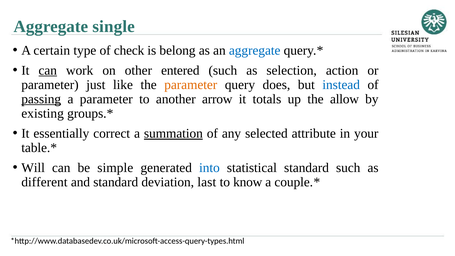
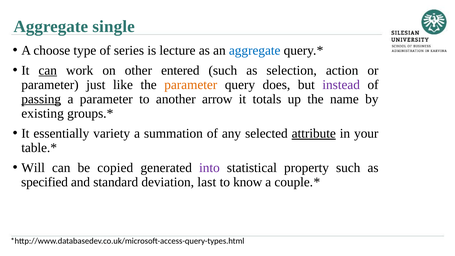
certain: certain -> choose (52, 50)
check: check -> series (129, 50)
belong: belong -> lecture (177, 50)
instead colour: blue -> purple (341, 85)
allow: allow -> name (344, 99)
correct: correct -> variety (112, 133)
summation underline: present -> none (173, 133)
attribute underline: none -> present (314, 133)
simple: simple -> copied (115, 168)
into colour: blue -> purple (209, 168)
statistical standard: standard -> property (306, 168)
different: different -> specified (45, 182)
